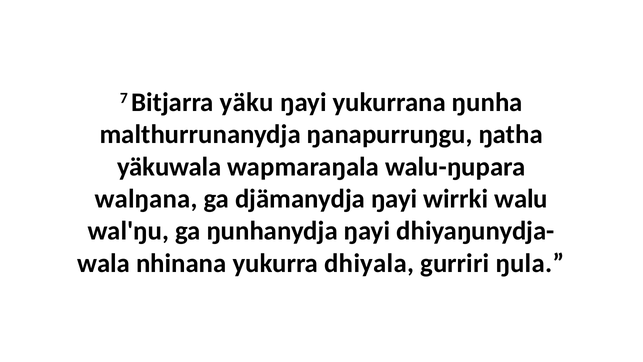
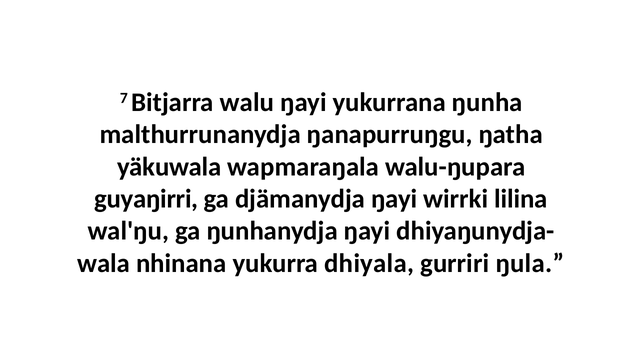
yäku: yäku -> walu (247, 102)
walŋana: walŋana -> guyaŋirri (146, 199)
walu: walu -> lilina (521, 199)
